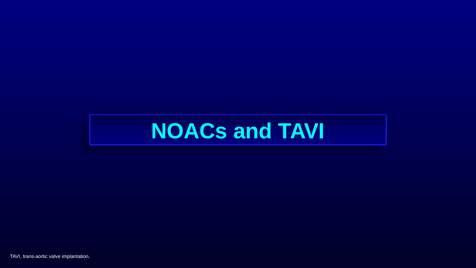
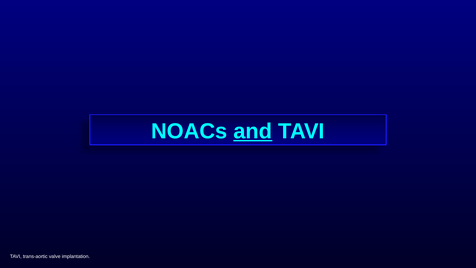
and underline: none -> present (253, 131)
